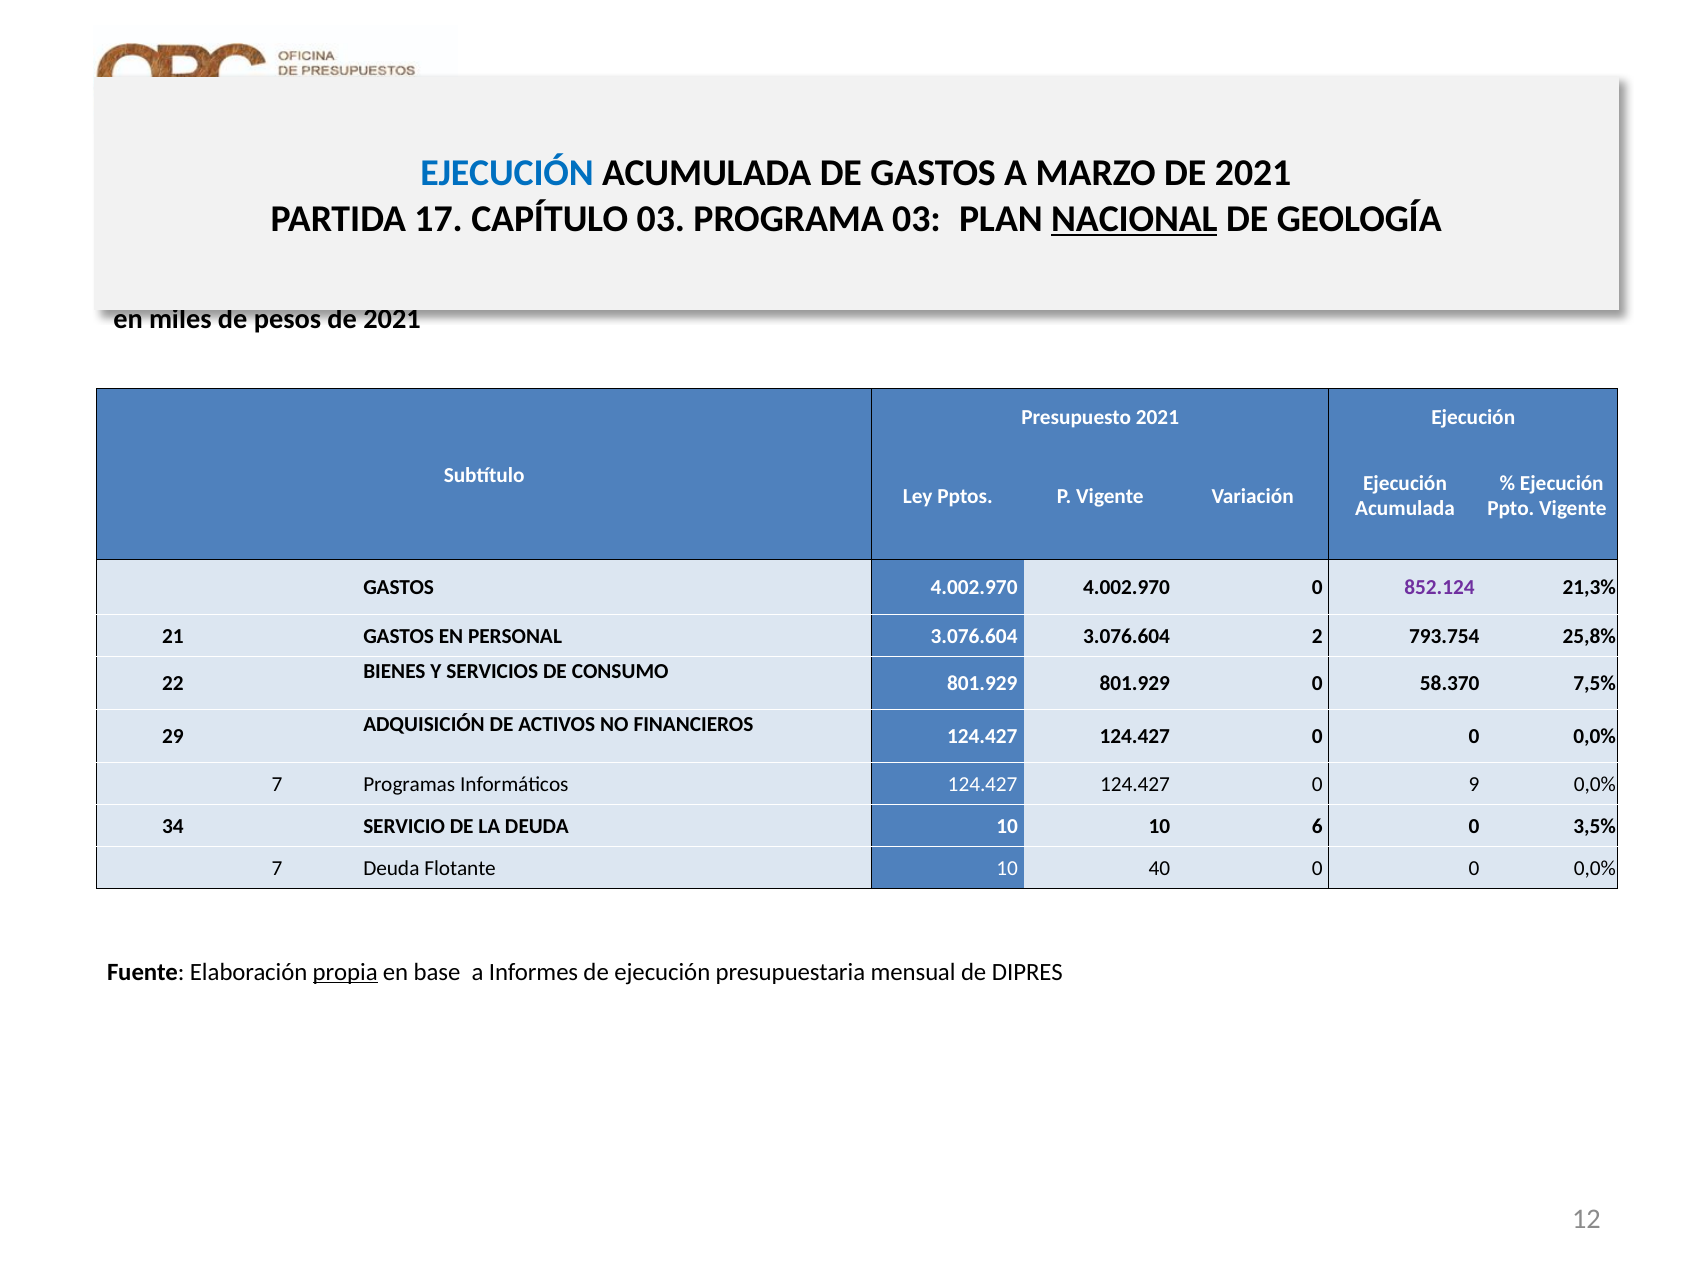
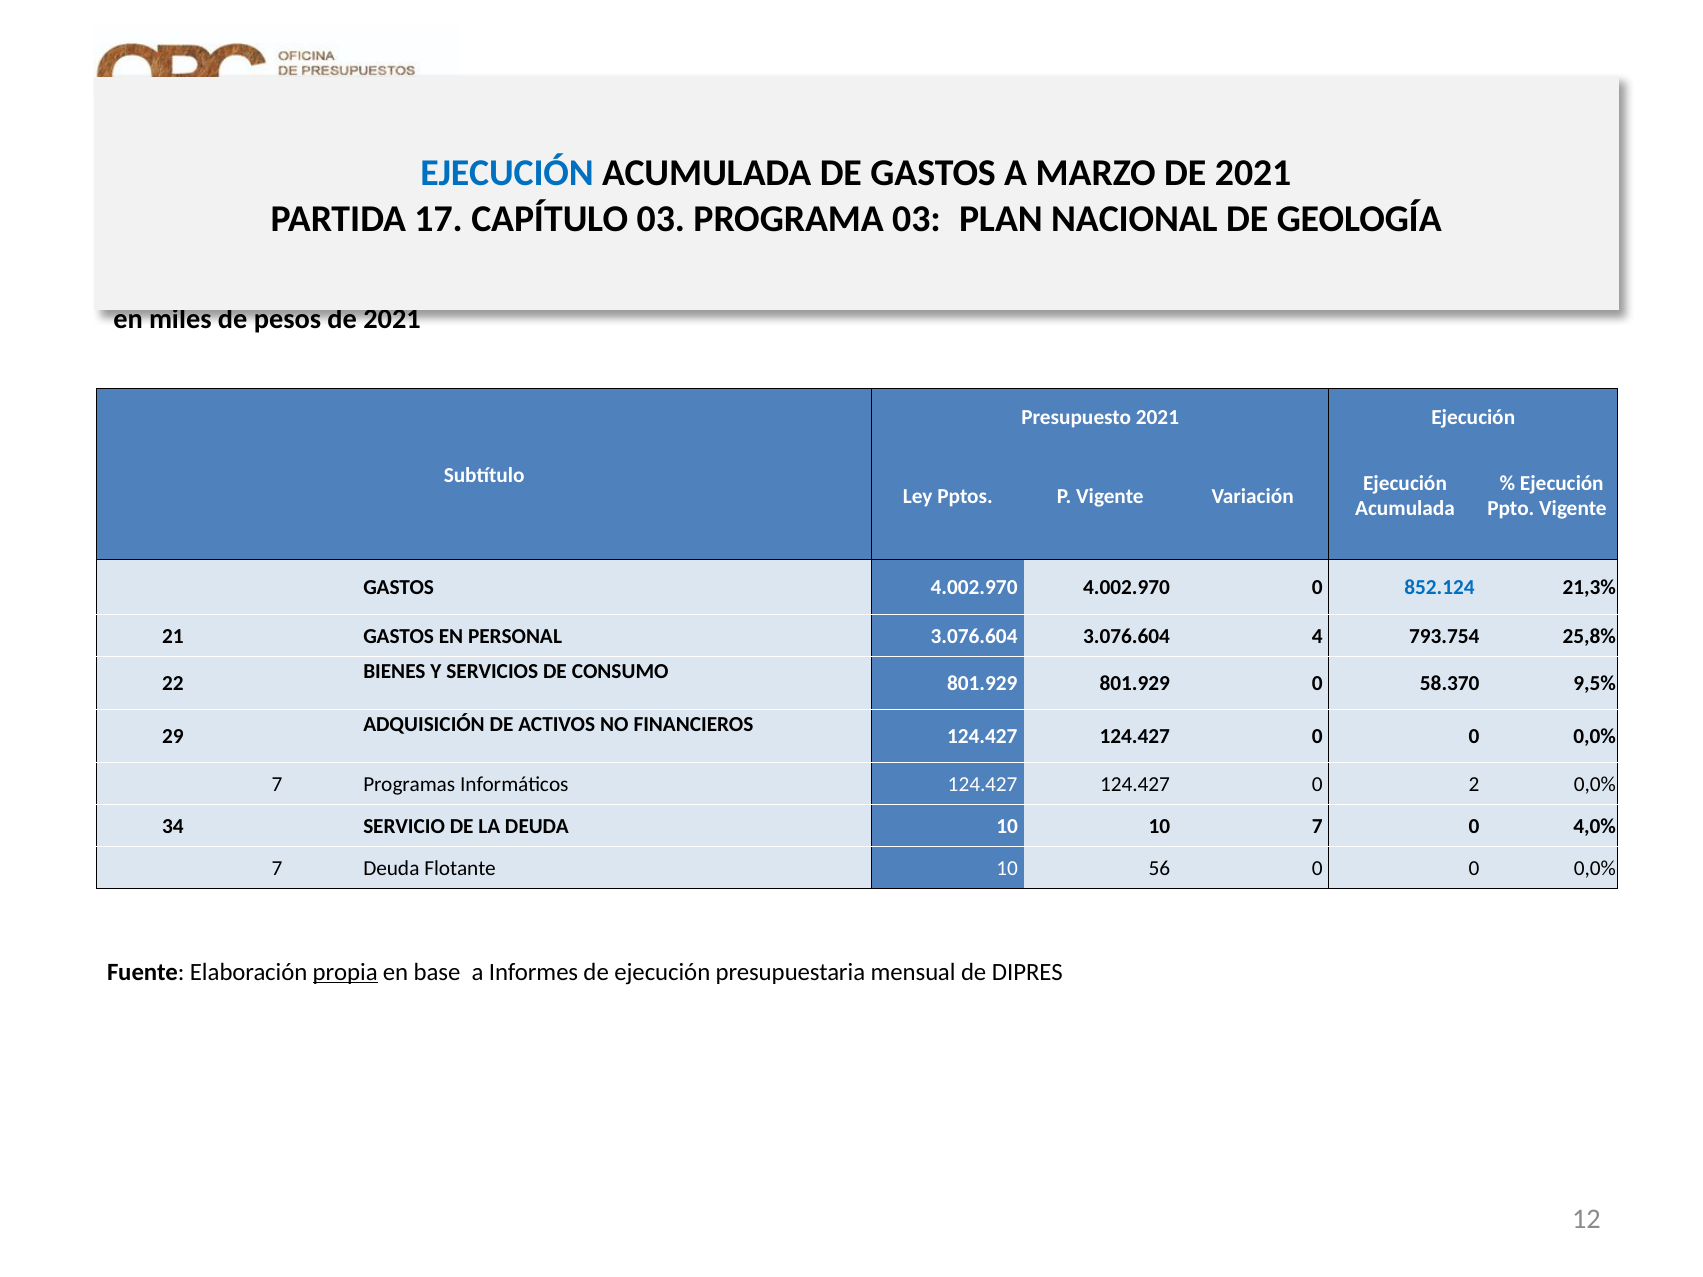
NACIONAL underline: present -> none (1134, 219)
852.124 colour: purple -> blue (1439, 588)
2: 2 -> 4 (1317, 636)
7,5%: 7,5% -> 9,5% (1595, 684)
9: 9 -> 2 (1474, 785)
10 6: 6 -> 7 (1317, 826)
3,5%: 3,5% -> 4,0% (1595, 826)
40: 40 -> 56 (1159, 868)
